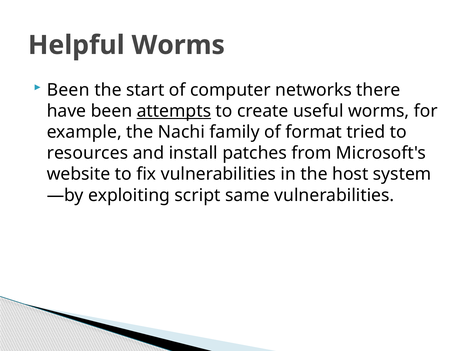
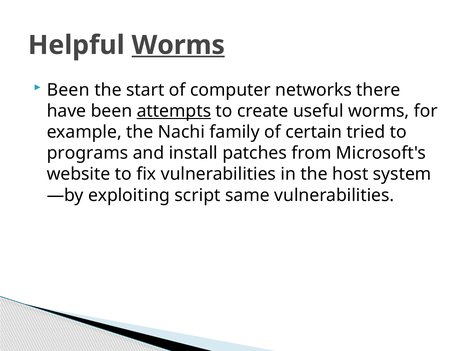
Worms underline: none -> present (178, 45)
format: format -> certain (314, 132)
resources: resources -> programs (87, 153)
